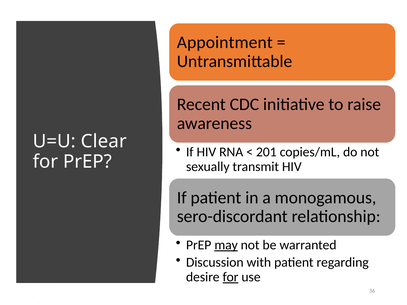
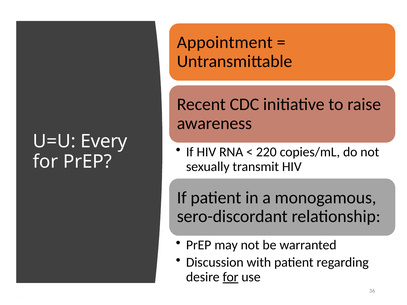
Clear: Clear -> Every (104, 142)
201: 201 -> 220 (266, 152)
may underline: present -> none (226, 245)
